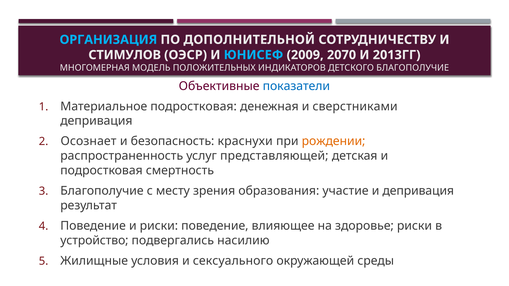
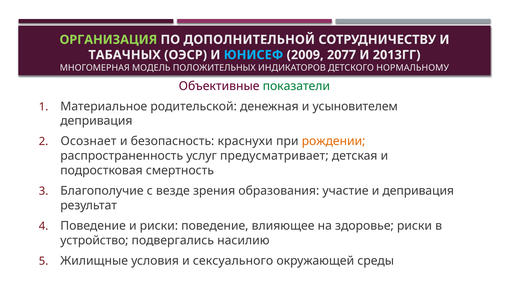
ОРГАНИЗАЦИЯ colour: light blue -> light green (108, 40)
СТИМУЛОВ: СТИМУЛОВ -> ТАБАЧНЫХ (125, 55)
2070: 2070 -> 2077 (342, 55)
ДЕТСКОГО БЛАГОПОЛУЧИЕ: БЛАГОПОЛУЧИЕ -> НОРМАЛЬНОМУ (413, 68)
показатели colour: blue -> green (296, 86)
Материальное подростковая: подростковая -> родительской (194, 106)
сверстниками: сверстниками -> усыновителем (355, 106)
представляющей: представляющей -> предусматривает (274, 156)
месту: месту -> везде (173, 191)
